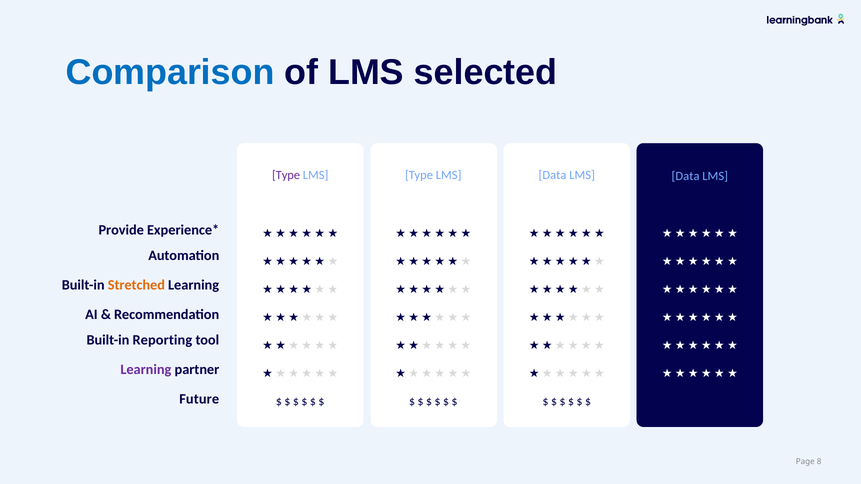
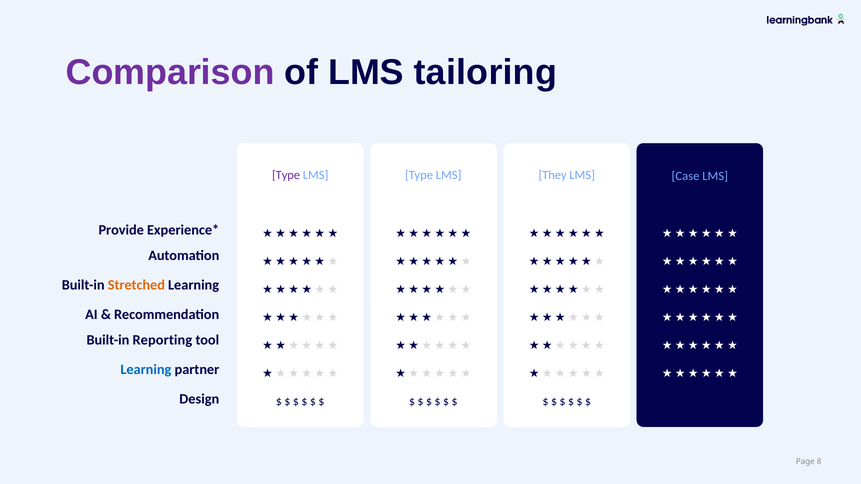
Comparison colour: blue -> purple (170, 72)
selected: selected -> tailoring (485, 72)
Type LMS Data: Data -> They (553, 175)
Data: Data -> Case (686, 176)
Learning colour: purple -> blue (146, 370)
Future: Future -> Design (199, 399)
